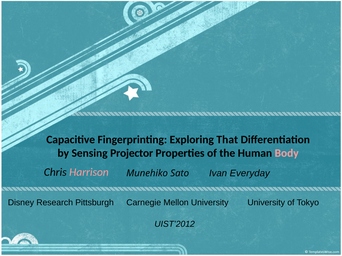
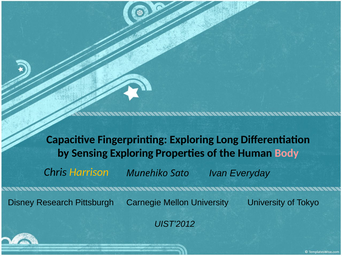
That: That -> Long (227, 140)
Sensing Projector: Projector -> Exploring (132, 153)
Harrison colour: pink -> yellow (89, 172)
